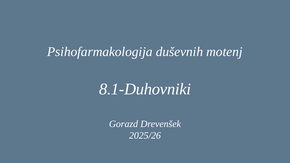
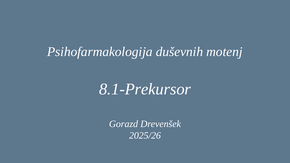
8.1-Duhovniki: 8.1-Duhovniki -> 8.1-Prekursor (145, 89)
